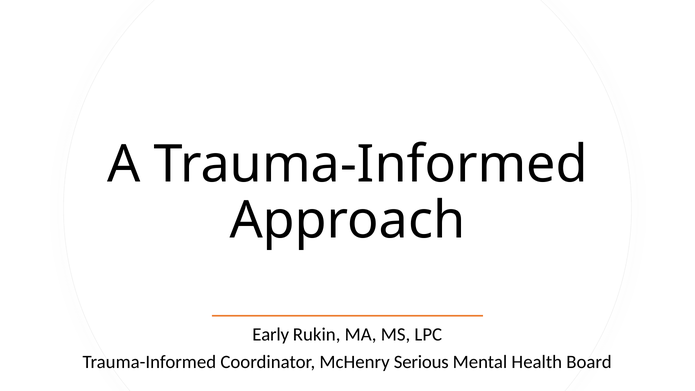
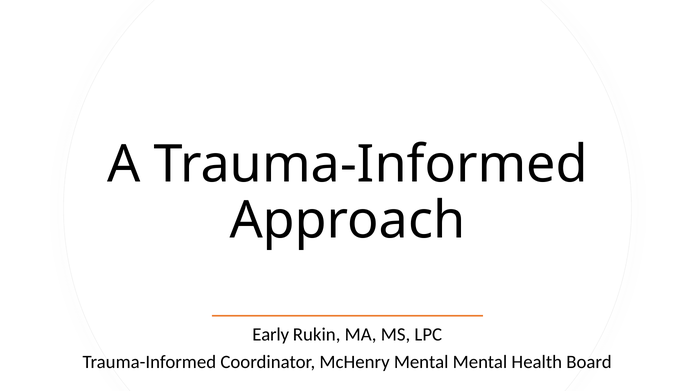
McHenry Serious: Serious -> Mental (421, 362)
